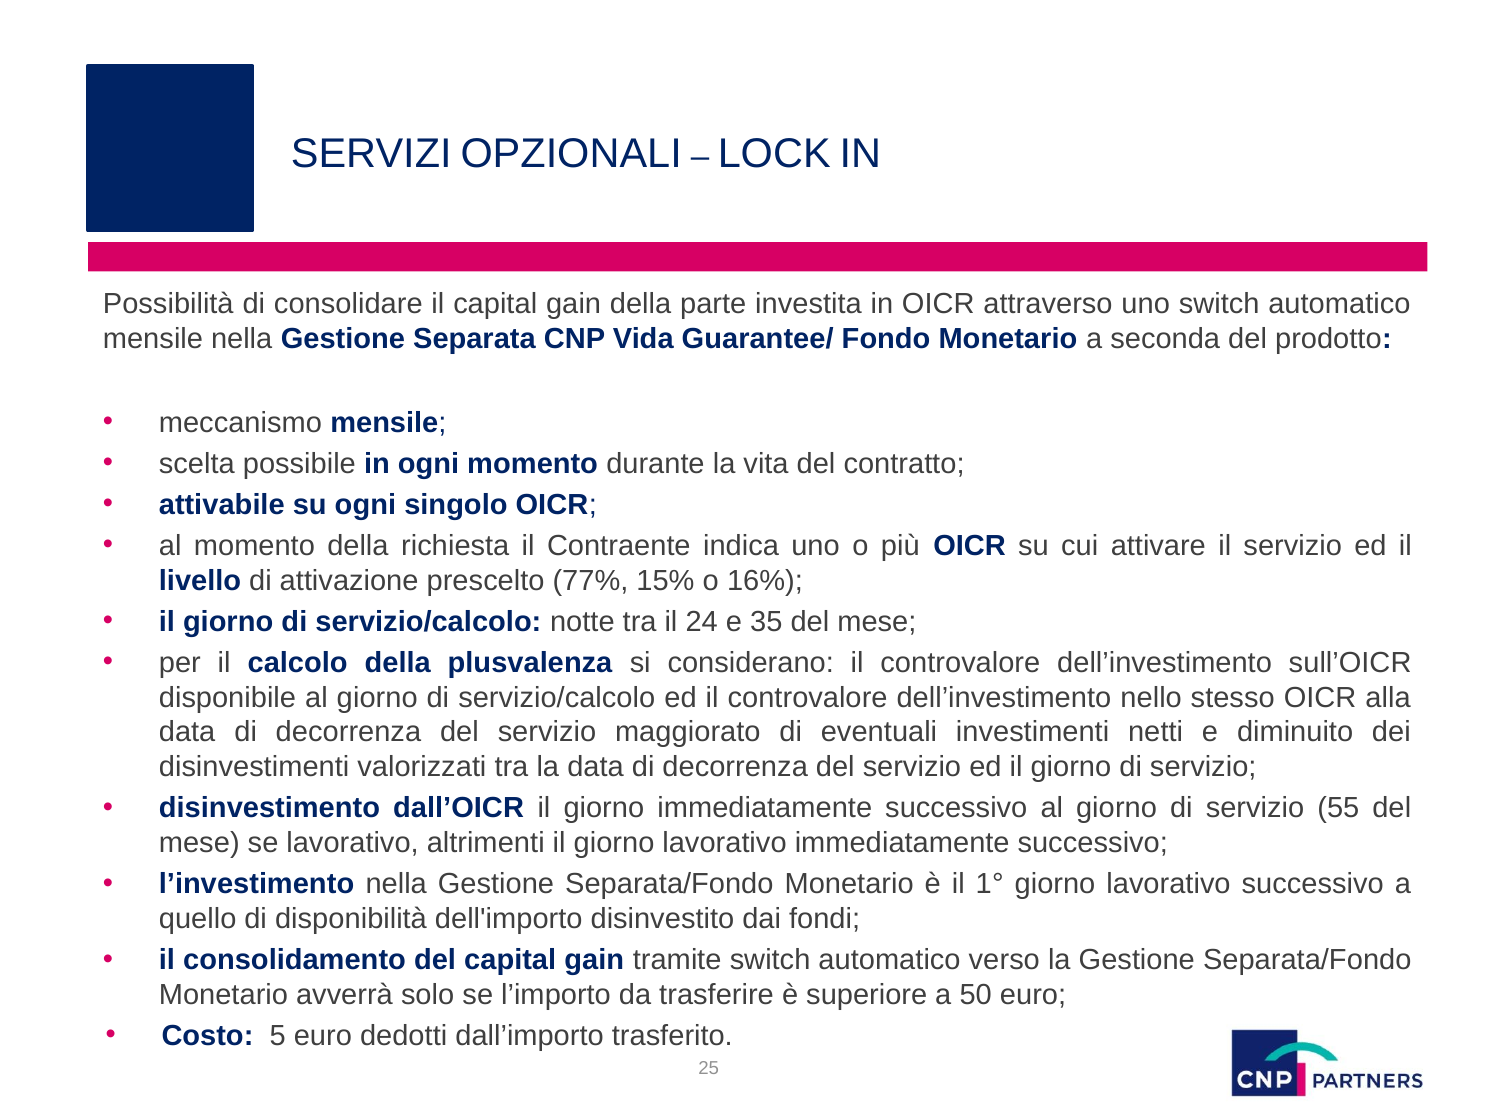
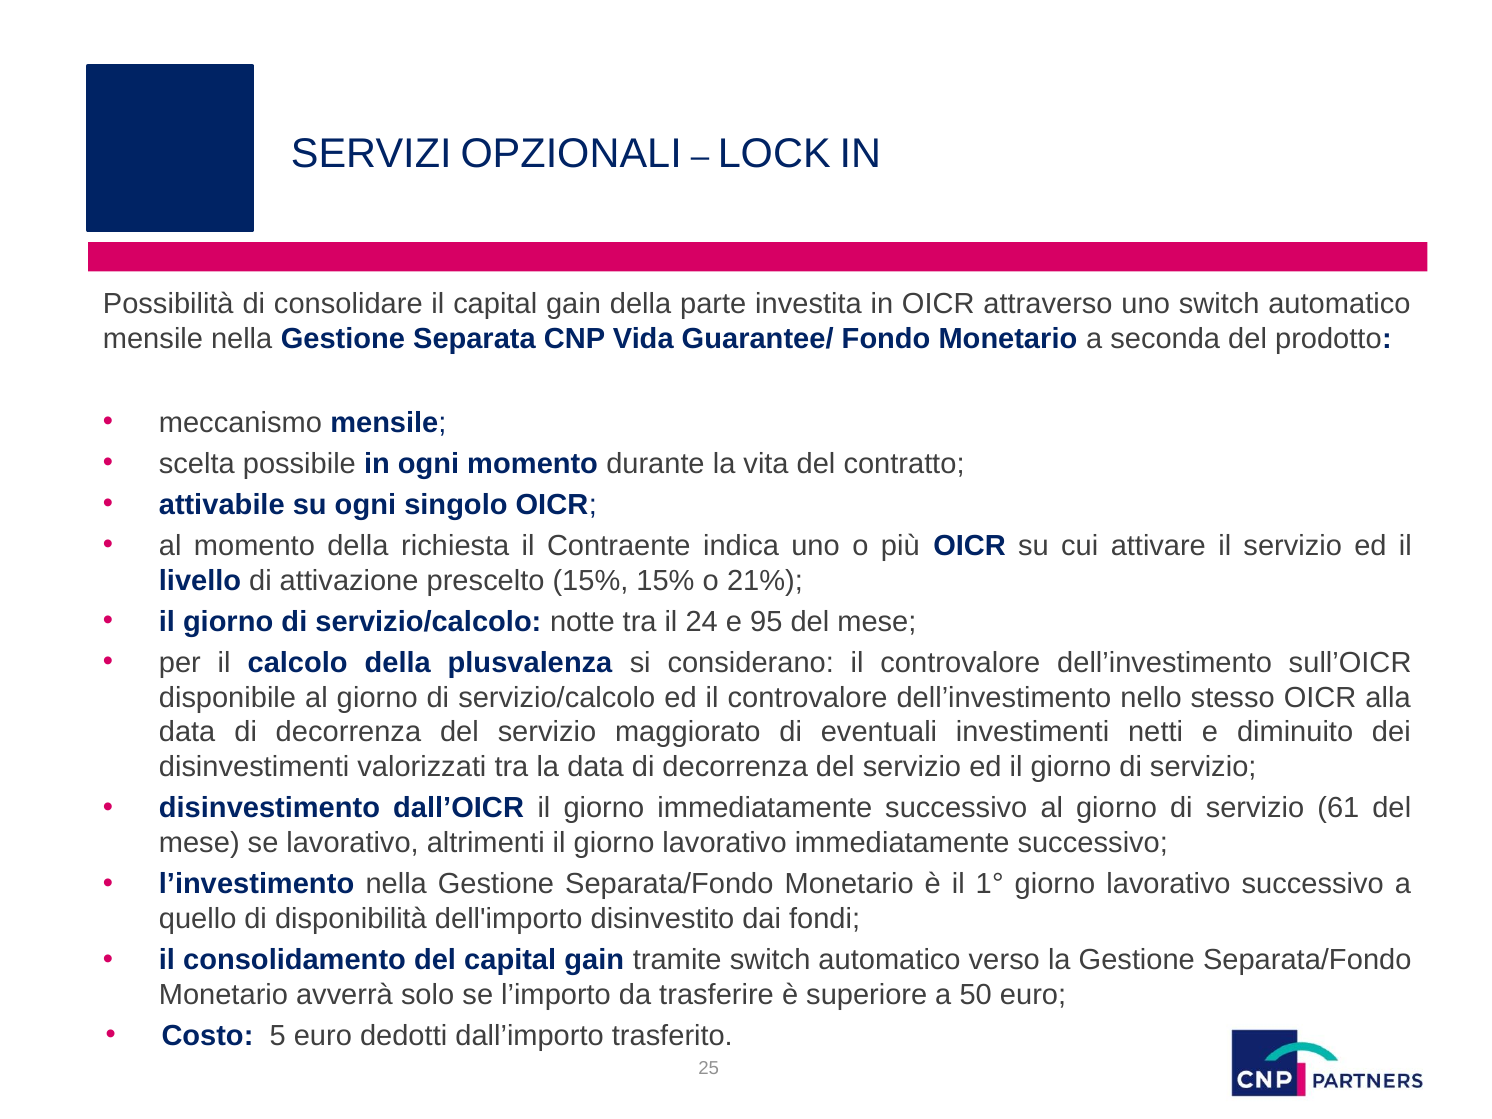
prescelto 77%: 77% -> 15% (590, 581)
16%: 16% -> 21% (765, 581)
35: 35 -> 95 (766, 622)
55: 55 -> 61 (1338, 808)
